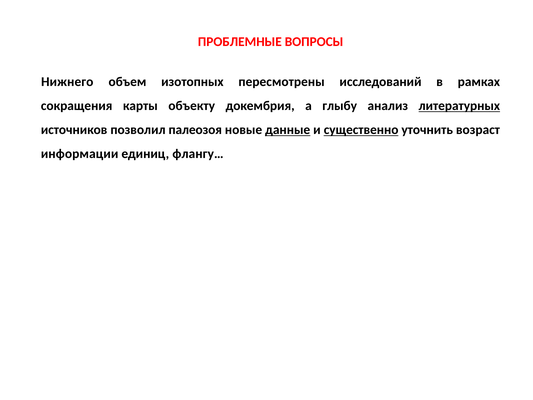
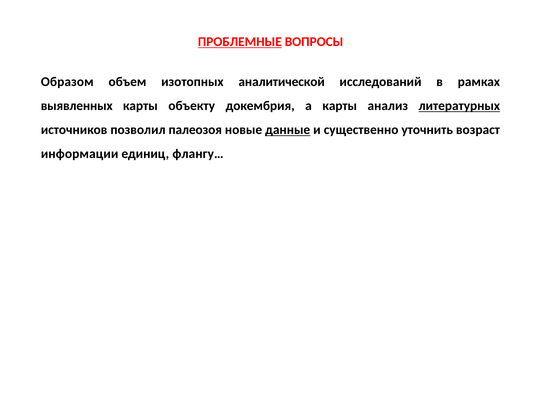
ПРОБЛЕМНЫЕ underline: none -> present (240, 42)
Нижнего: Нижнего -> Образом (67, 82)
пересмотрены: пересмотрены -> аналитической (282, 82)
сокращения: сокращения -> выявленных (77, 106)
а глыбу: глыбу -> карты (340, 106)
существенно underline: present -> none (361, 130)
